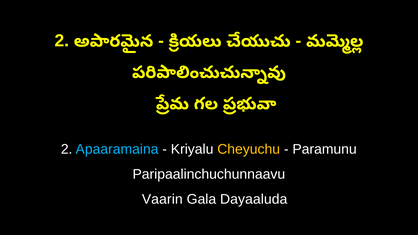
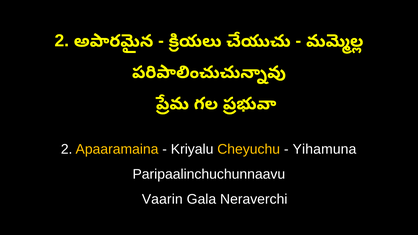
Apaaramaina colour: light blue -> yellow (117, 149)
Paramunu: Paramunu -> Yihamuna (325, 149)
Dayaaluda: Dayaaluda -> Neraverchi (254, 200)
